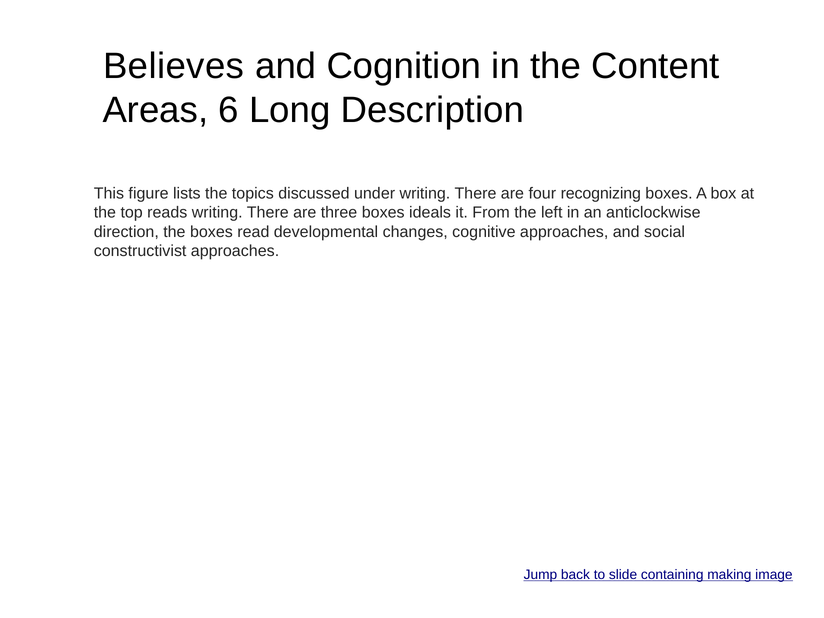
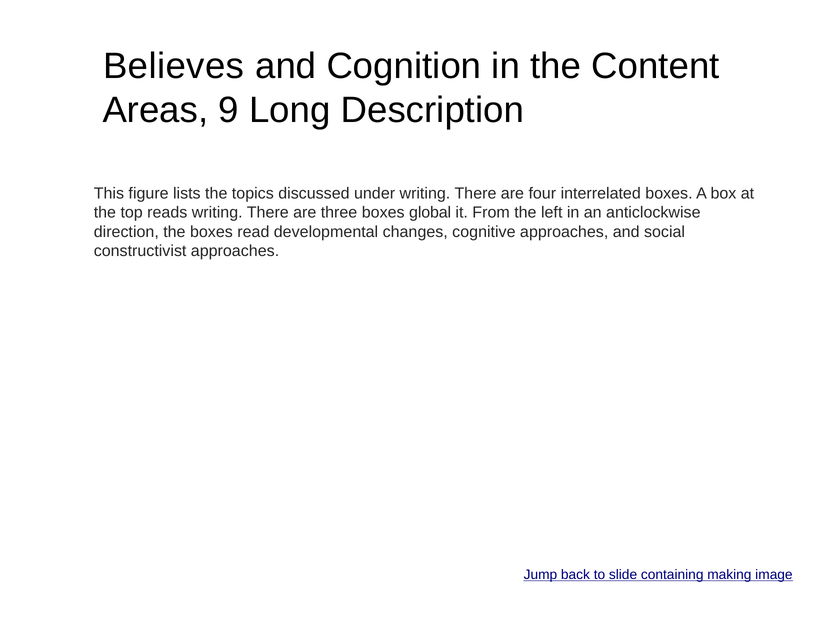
6: 6 -> 9 (229, 110)
recognizing: recognizing -> interrelated (601, 193)
ideals: ideals -> global (430, 213)
